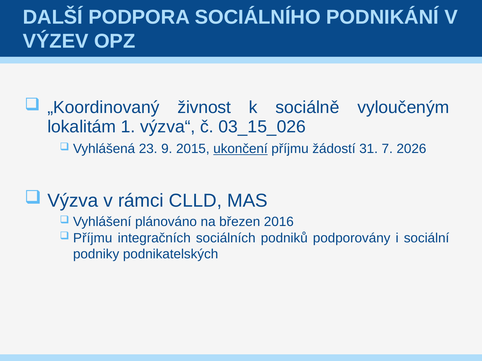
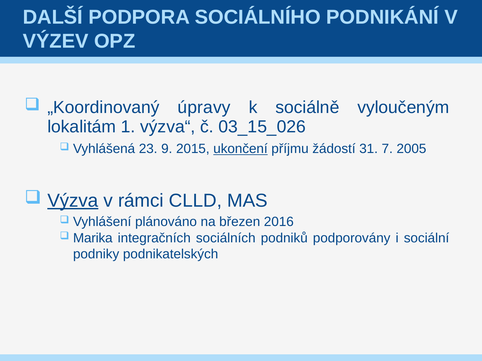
živnost: živnost -> úpravy (204, 108)
2026: 2026 -> 2005 (411, 149)
Výzva underline: none -> present (73, 201)
Příjmu: Příjmu -> Marika (93, 238)
